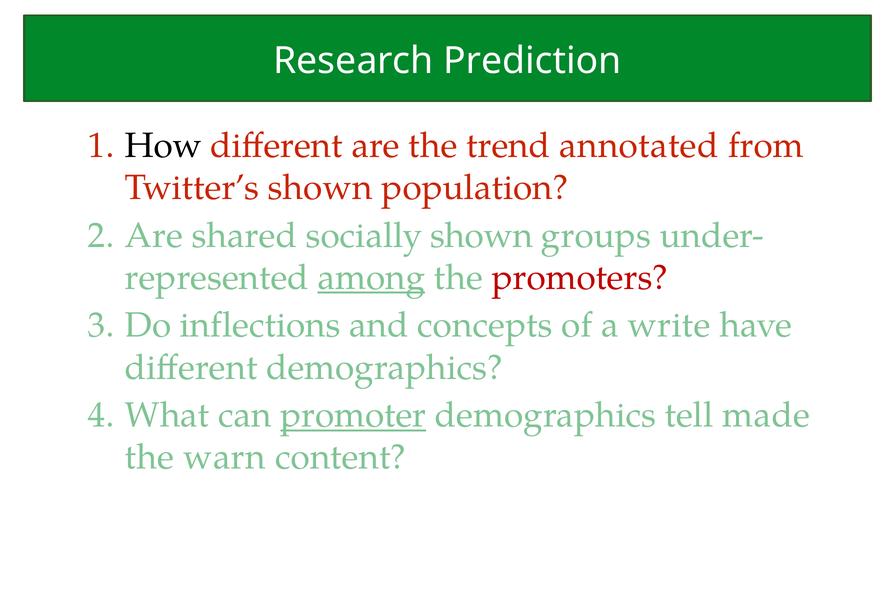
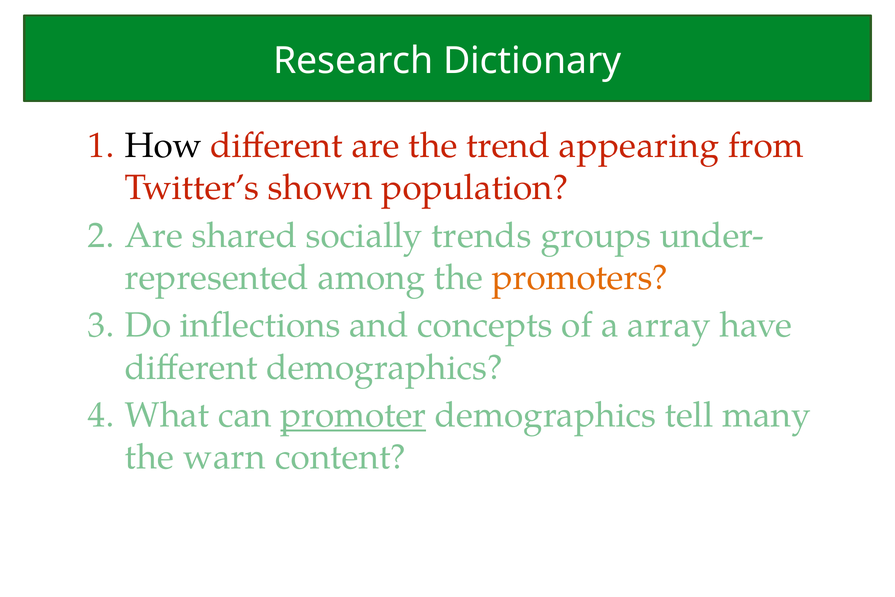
Prediction: Prediction -> Dictionary (532, 61)
annotated: annotated -> appearing (639, 145)
socially shown: shown -> trends (481, 235)
among underline: present -> none (371, 277)
promoters colour: red -> orange (580, 277)
write: write -> array (669, 325)
made: made -> many (766, 415)
